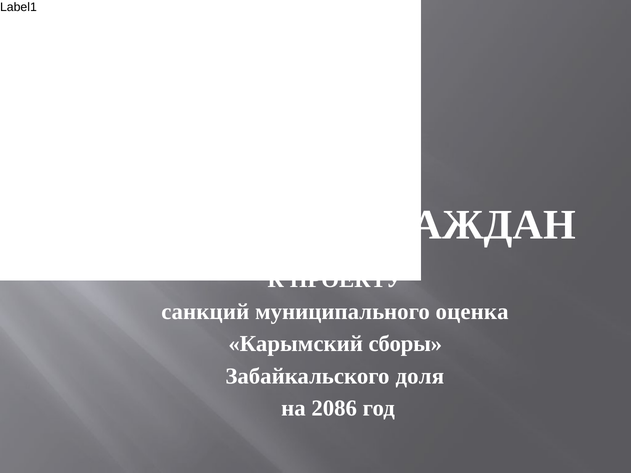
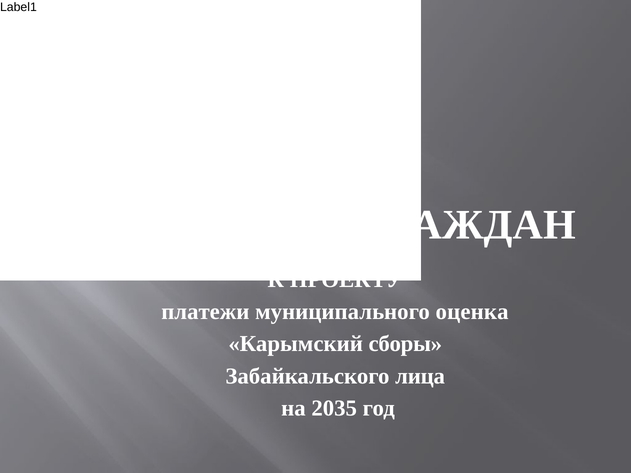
санкций: санкций -> платежи (205, 312)
доля: доля -> лица (420, 376)
2086: 2086 -> 2035 (334, 409)
